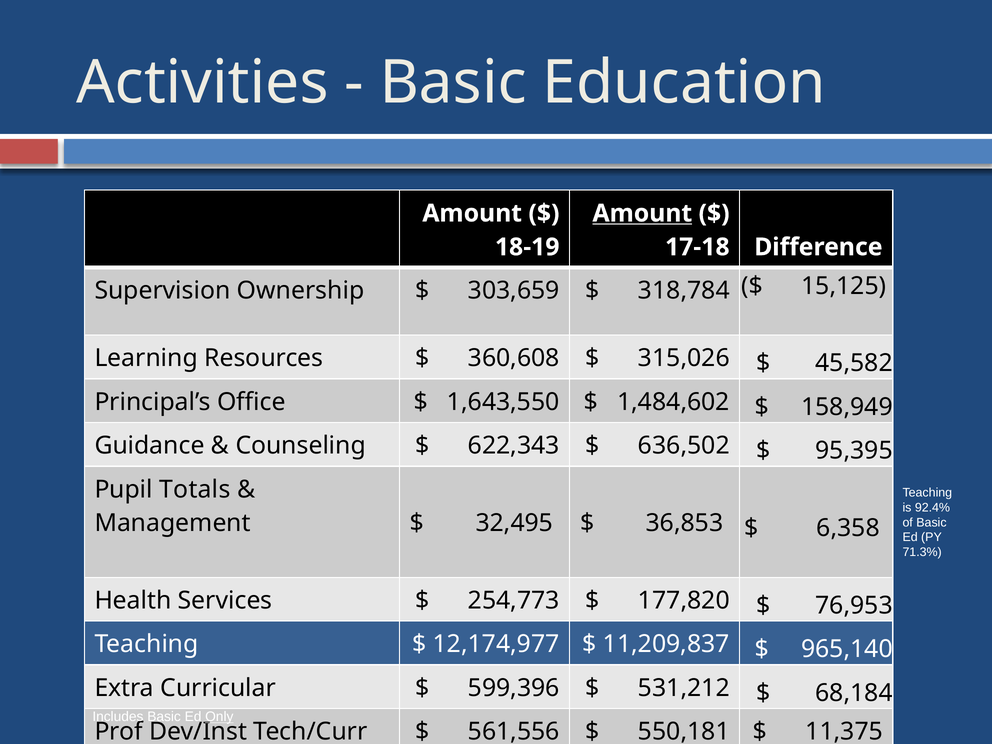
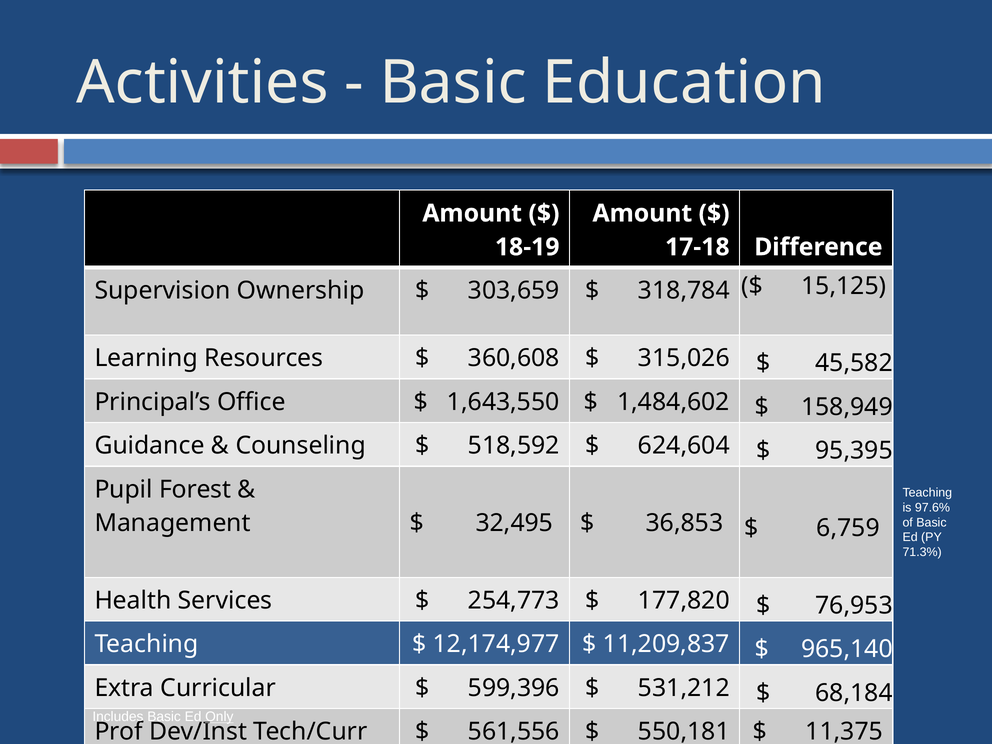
Amount underline: present -> none (642, 213)
622,343: 622,343 -> 518,592 (514, 446)
636,502: 636,502 -> 624,604 (684, 446)
Pupil Totals: Totals -> Forest (195, 489)
92.4%: 92.4% -> 97.6% (932, 508)
6,358: 6,358 -> 6,759 (848, 528)
